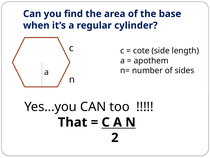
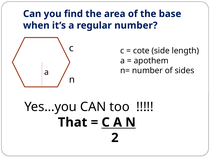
regular cylinder: cylinder -> number (136, 25)
